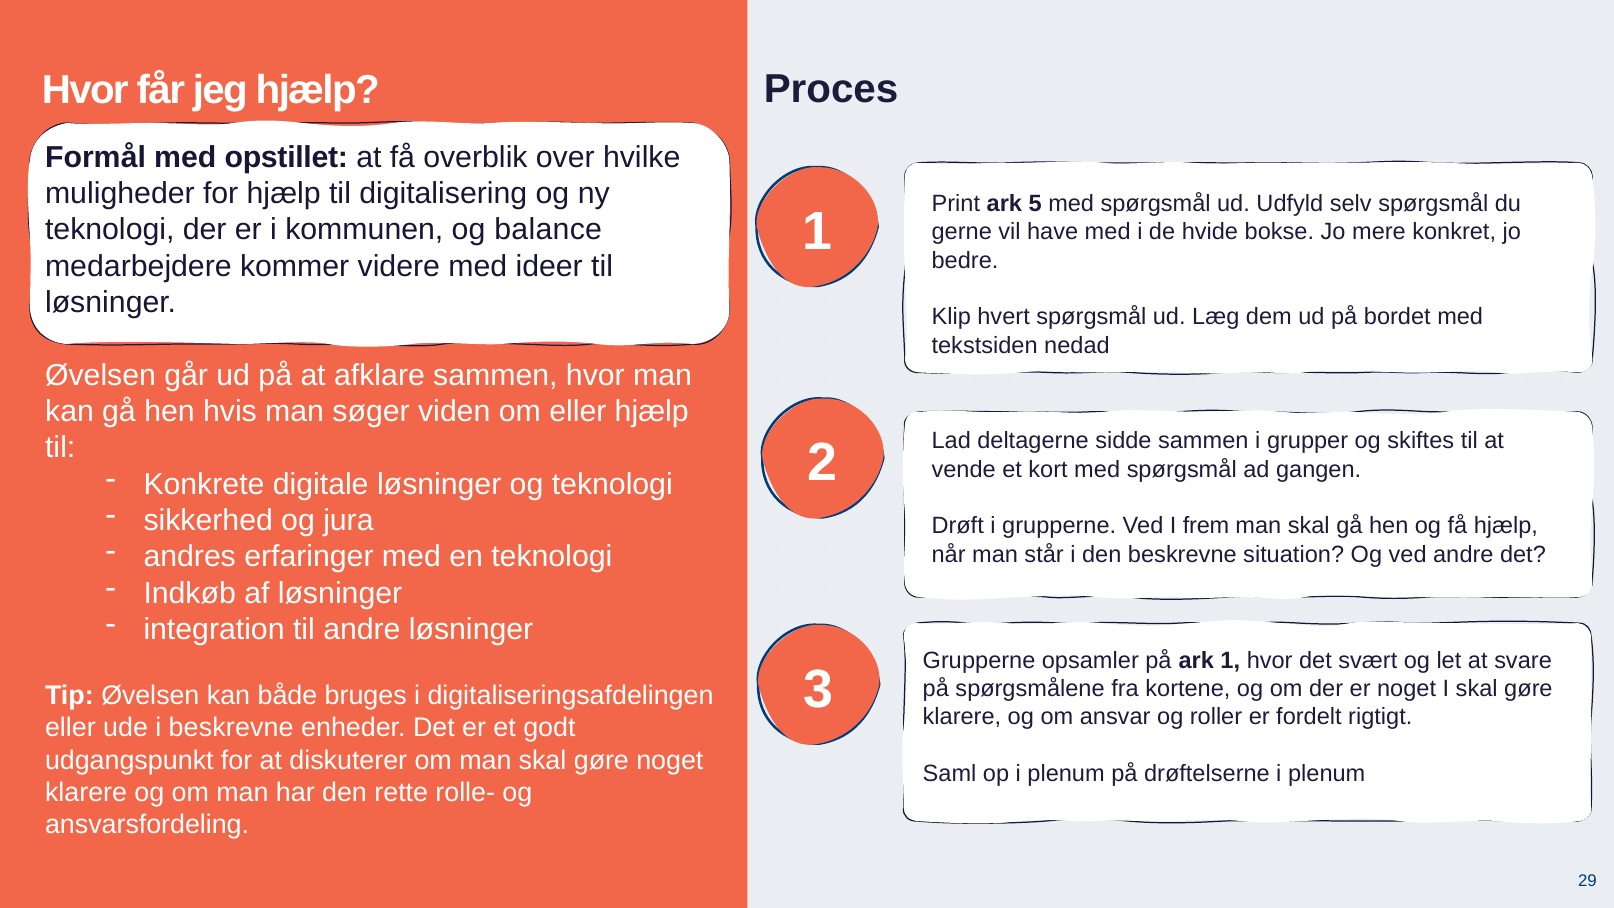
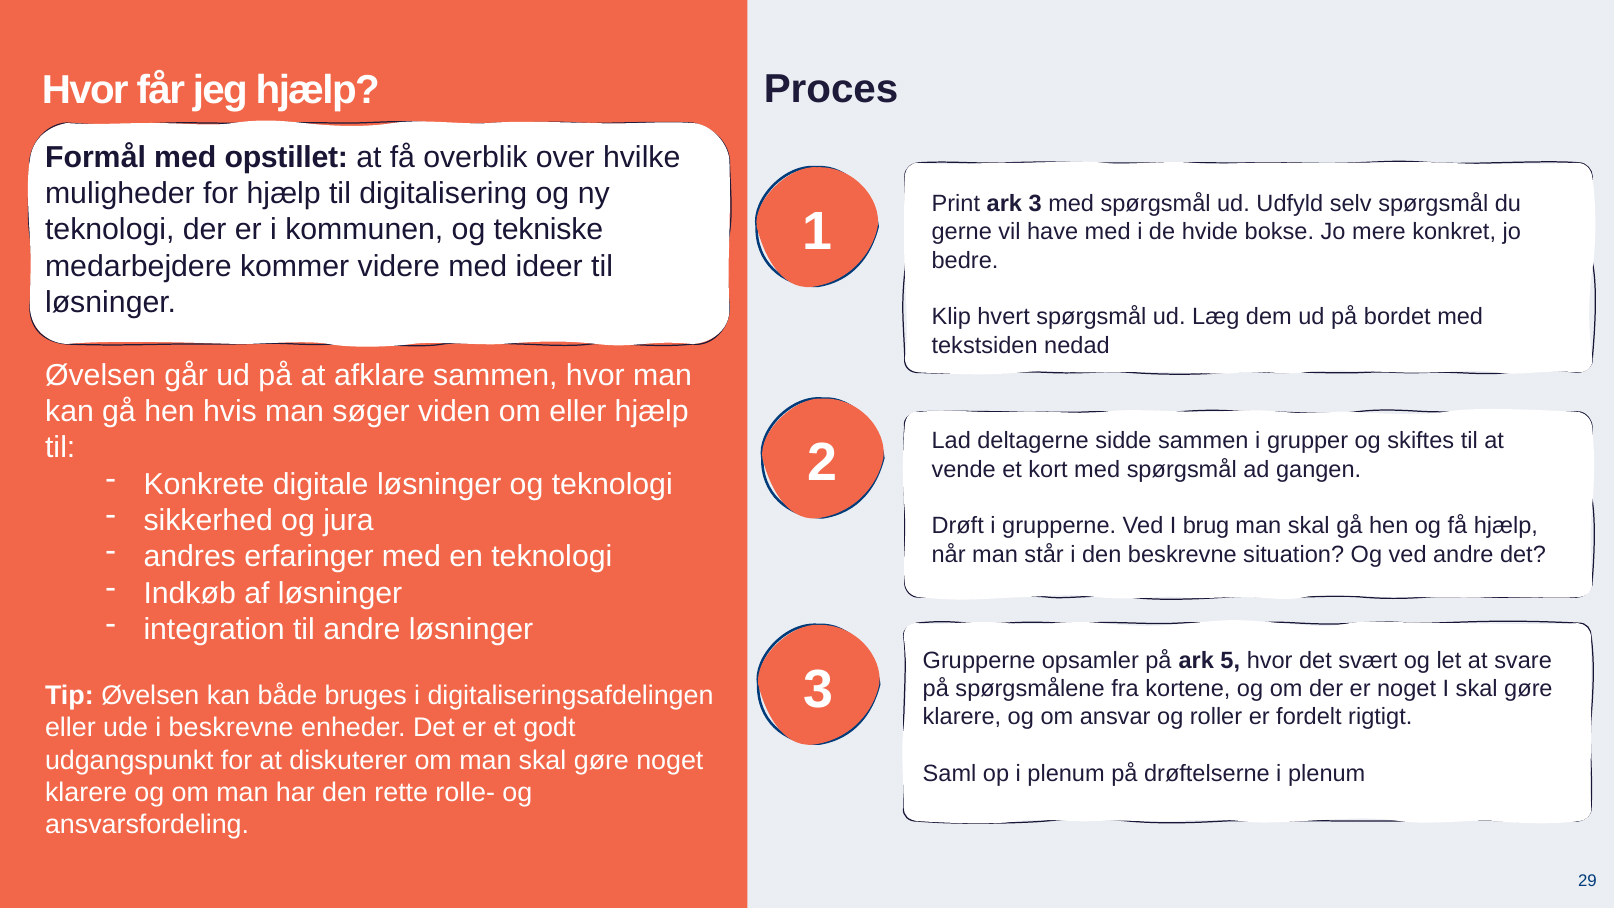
ark 5: 5 -> 3 (1035, 204)
balance: balance -> tekniske (548, 230)
frem: frem -> brug (1206, 526)
ark 1: 1 -> 5 (1230, 661)
